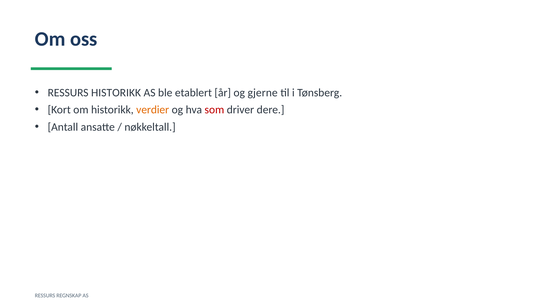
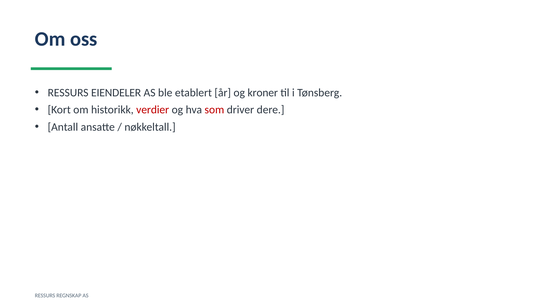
RESSURS HISTORIKK: HISTORIKK -> EIENDELER (116, 93)
gjerne: gjerne -> kroner (263, 93)
verdier colour: orange -> red (153, 110)
